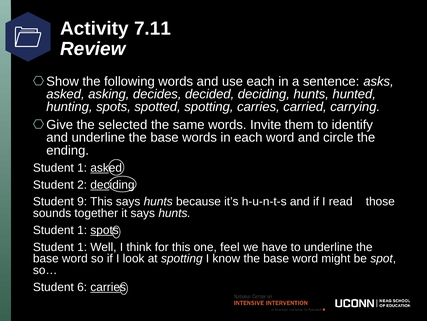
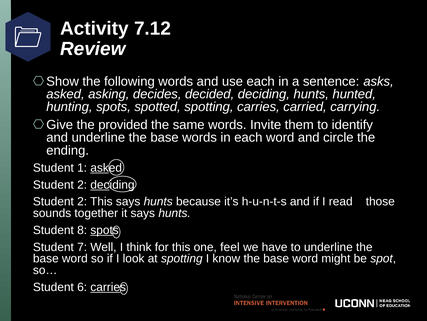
7.11: 7.11 -> 7.12 (152, 28)
selected: selected -> provided (123, 125)
9: 9 -> 2 (82, 201)
1: 1 -> 8 (82, 230)
1: 1 -> 7 (82, 247)
